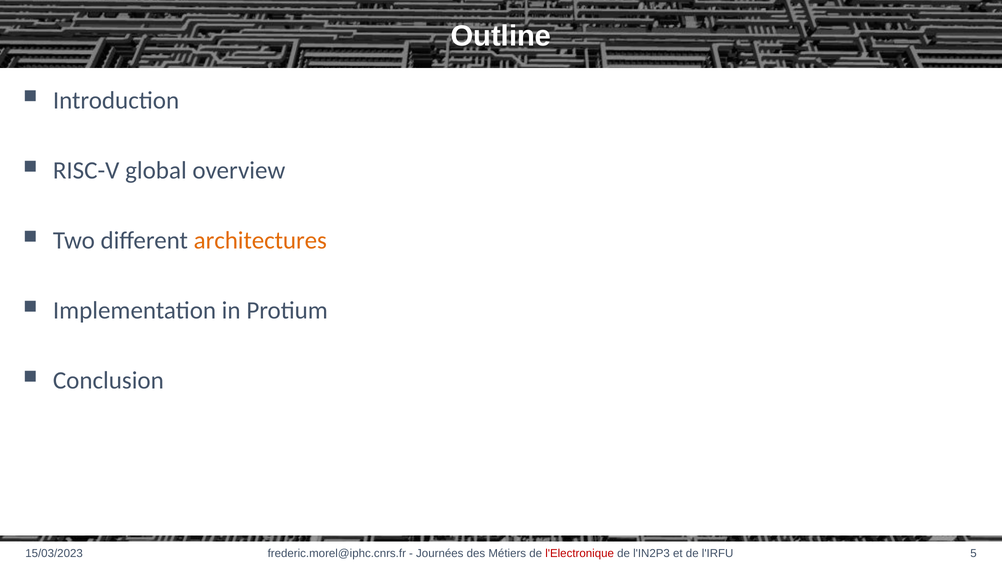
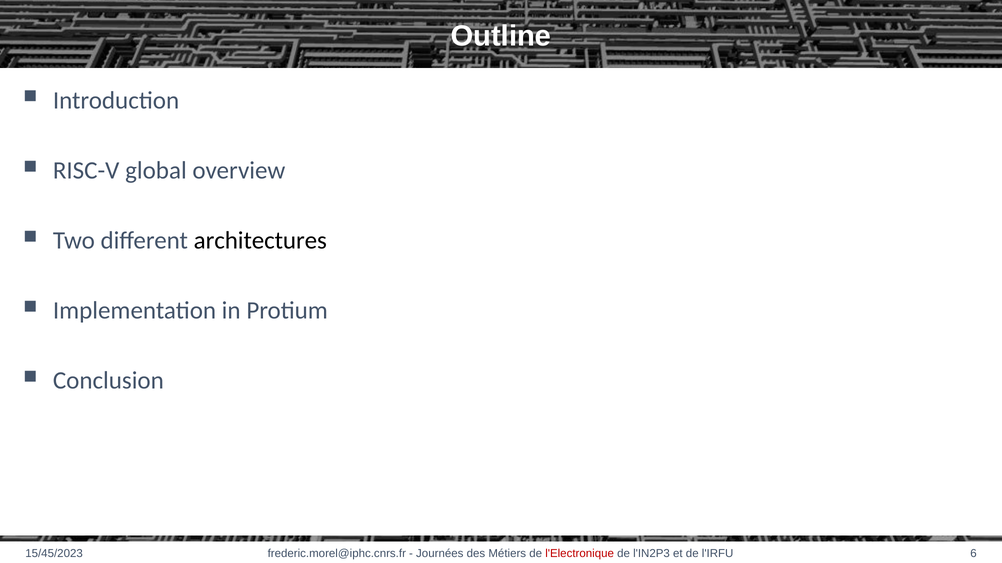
architectures colour: orange -> black (260, 241)
15/03/2023: 15/03/2023 -> 15/45/2023 (54, 554)
5: 5 -> 6 (974, 554)
